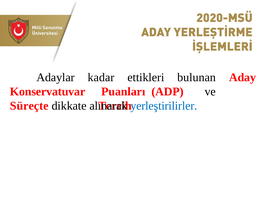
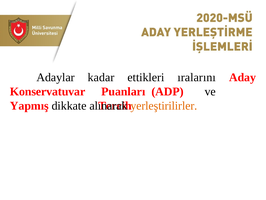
bulunan: bulunan -> ıralarını (197, 77)
Süreçte: Süreçte -> Yapmış (29, 106)
yerleştirilirler colour: blue -> orange (164, 106)
